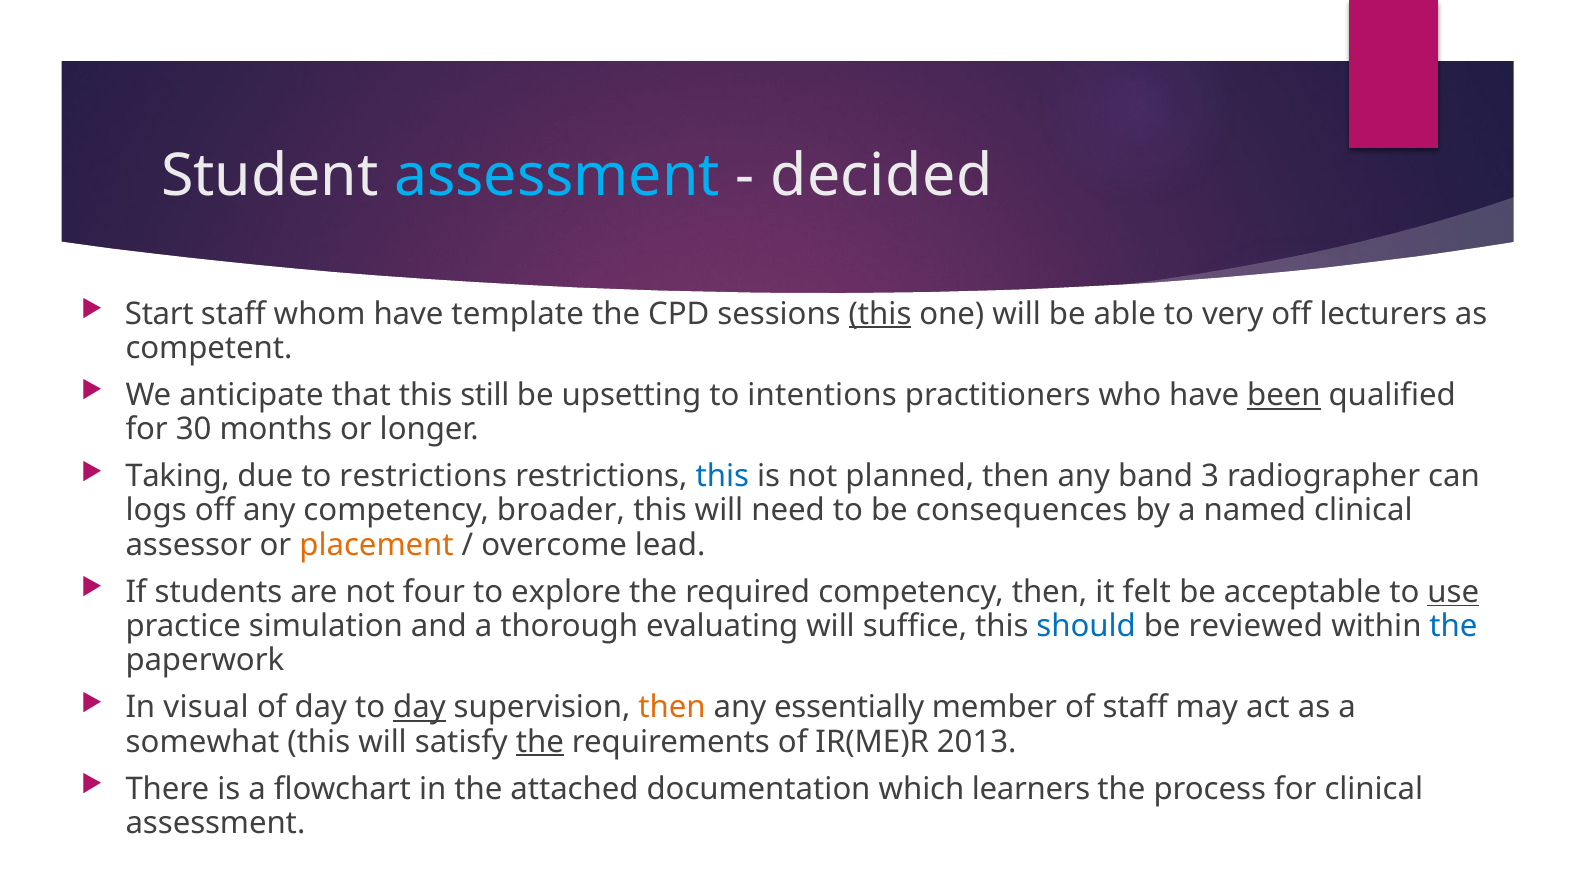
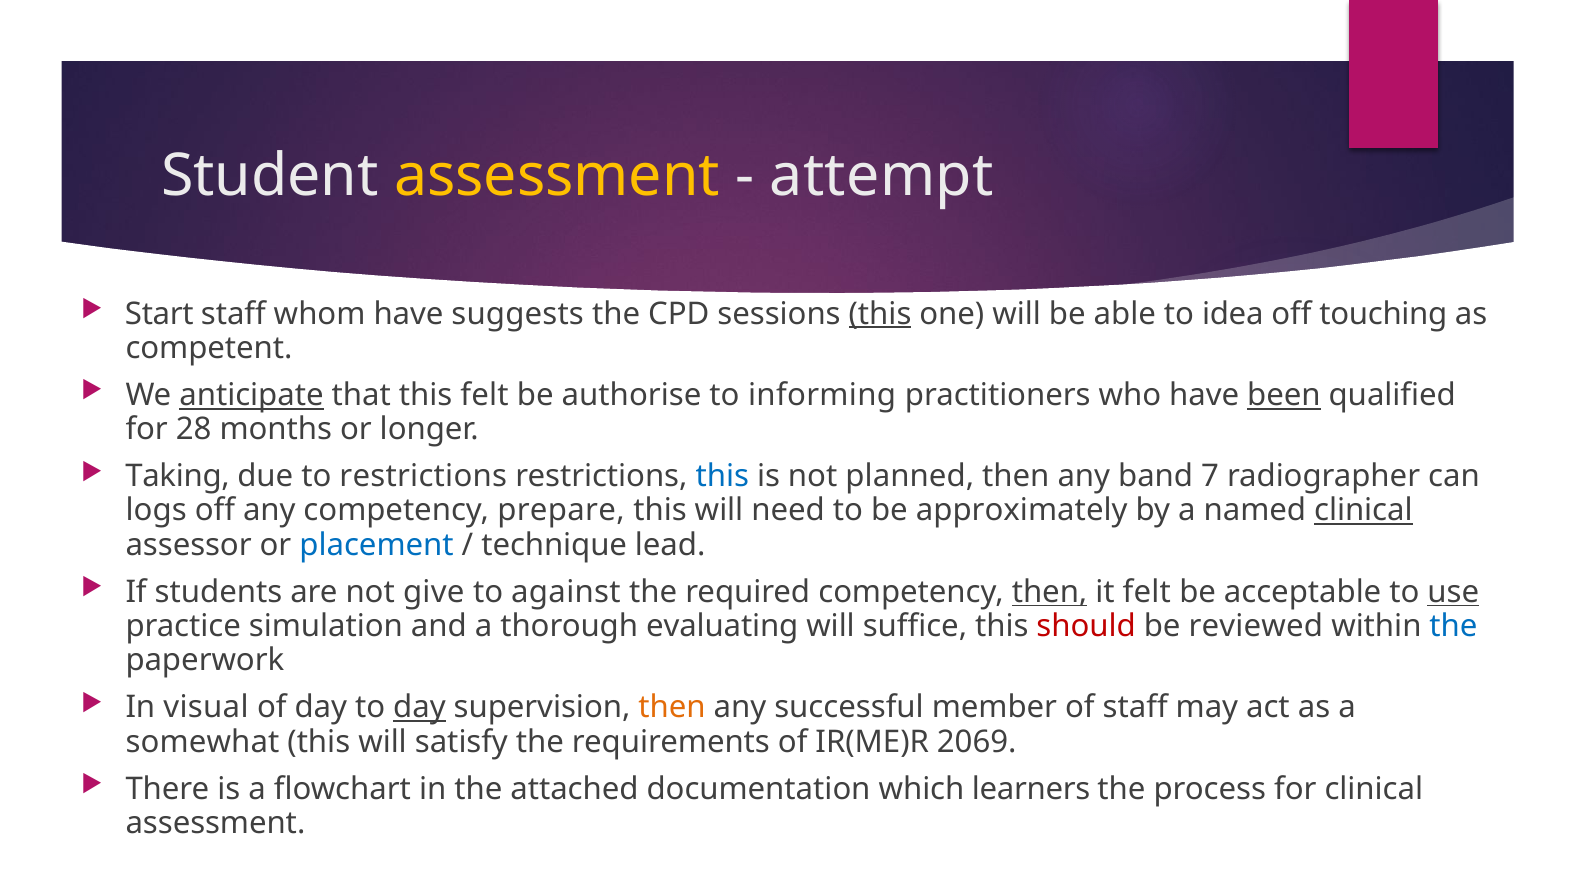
assessment colour: light blue -> yellow (557, 176)
decided: decided -> attempt (882, 176)
template: template -> suggests (518, 314)
very: very -> idea (1233, 314)
lecturers: lecturers -> touching (1383, 314)
anticipate underline: none -> present (251, 395)
this still: still -> felt (485, 395)
upsetting: upsetting -> authorise (632, 395)
intentions: intentions -> informing (822, 395)
30: 30 -> 28 (194, 429)
3: 3 -> 7 (1210, 476)
broader: broader -> prepare (561, 510)
consequences: consequences -> approximately (1022, 510)
clinical underline: none -> present (1363, 510)
placement colour: orange -> blue (377, 545)
overcome: overcome -> technique (554, 545)
four: four -> give (434, 592)
explore: explore -> against (566, 592)
then underline: none -> present (1050, 592)
should colour: blue -> red (1086, 626)
essentially: essentially -> successful (849, 707)
the underline: present -> none (540, 741)
2013: 2013 -> 2069 (977, 741)
